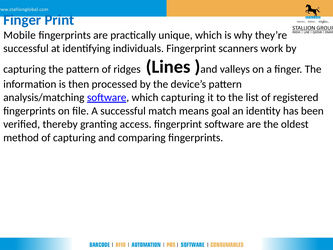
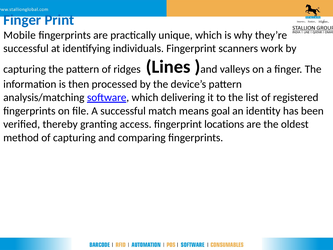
which capturing: capturing -> delivering (183, 97)
fingerprint software: software -> locations (224, 124)
